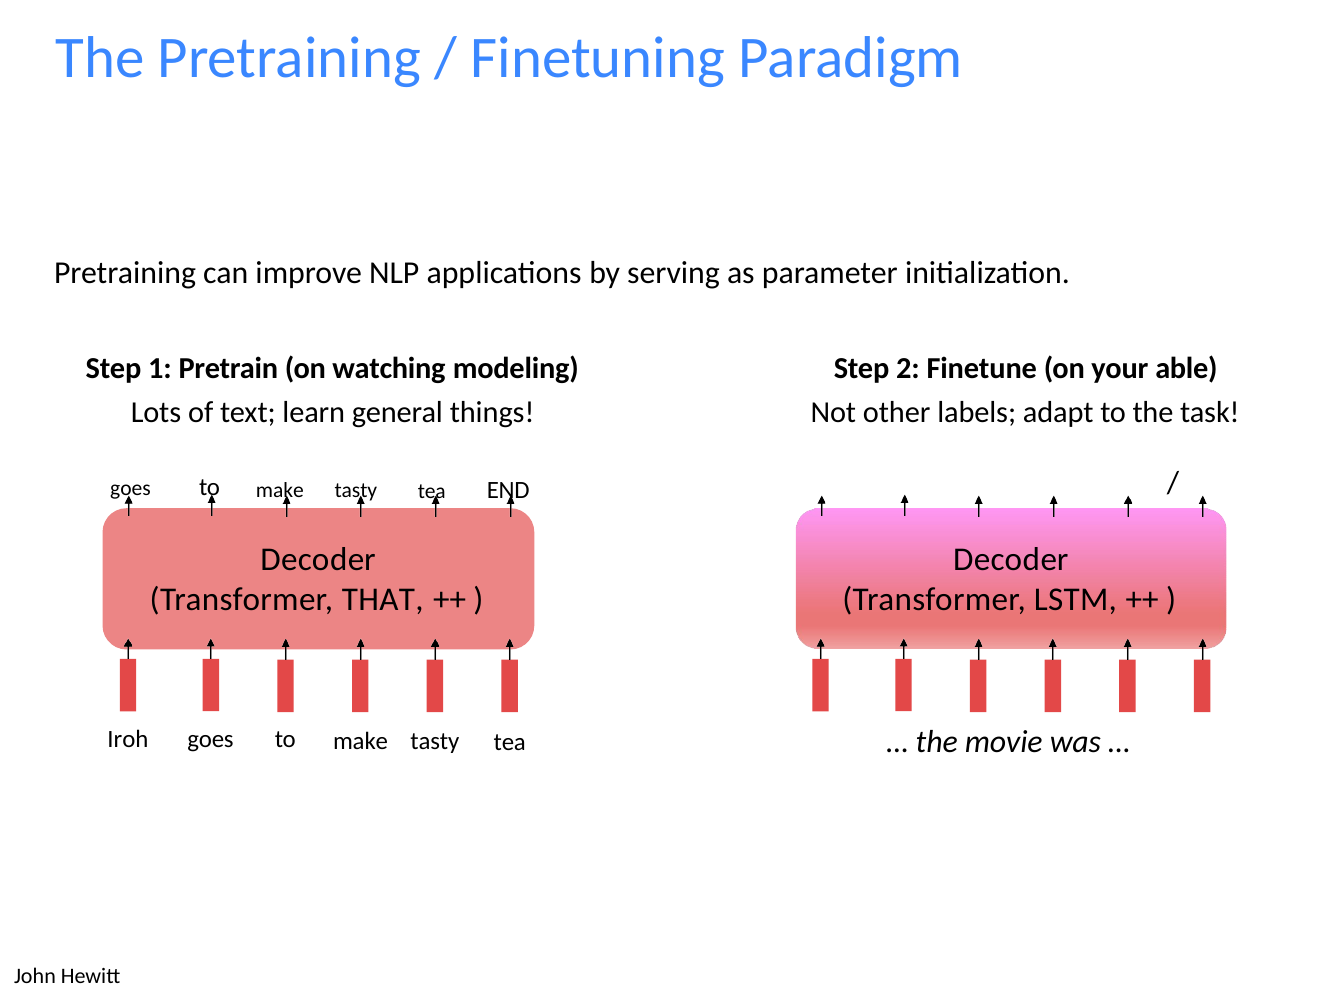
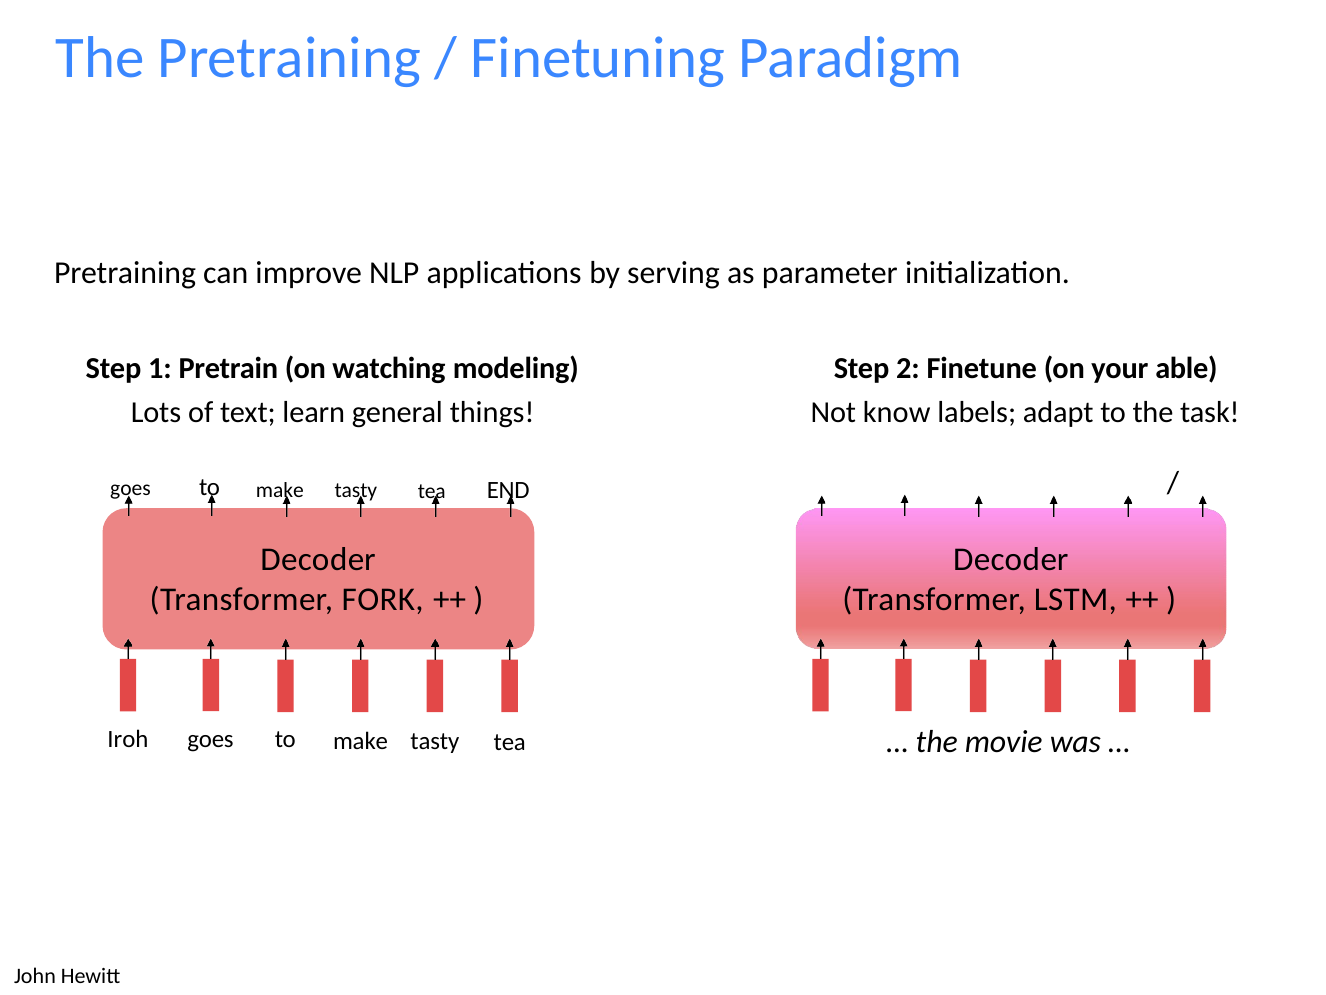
other: other -> know (897, 412)
THAT: THAT -> FORK (383, 599)
